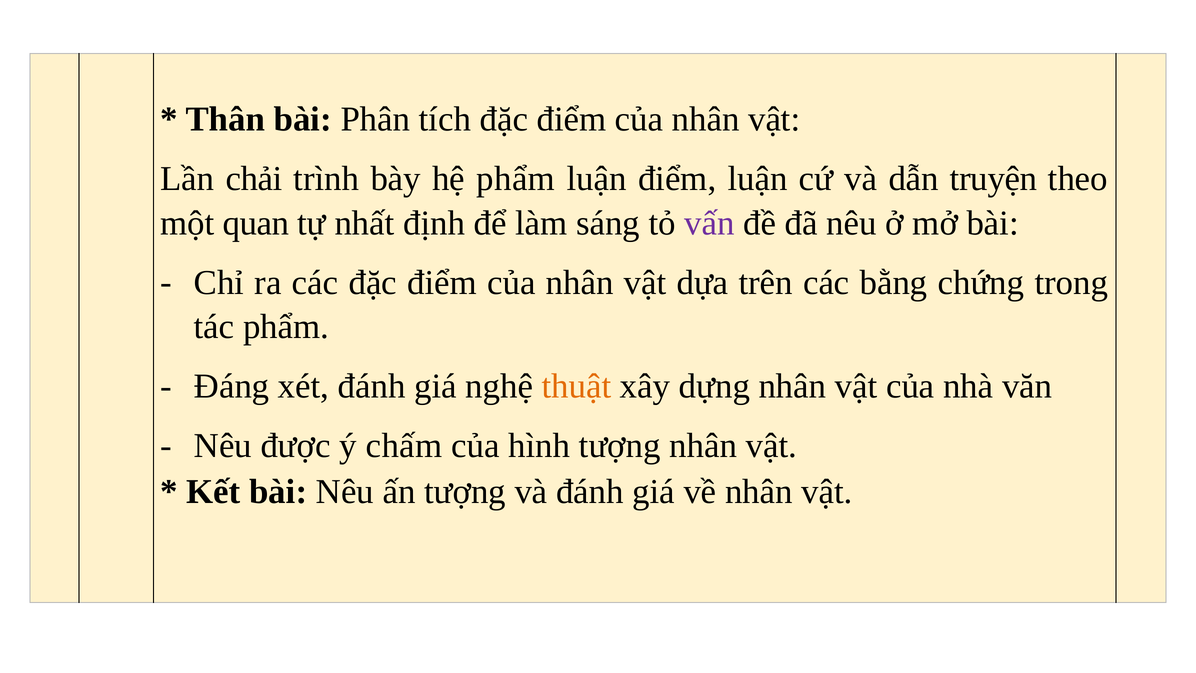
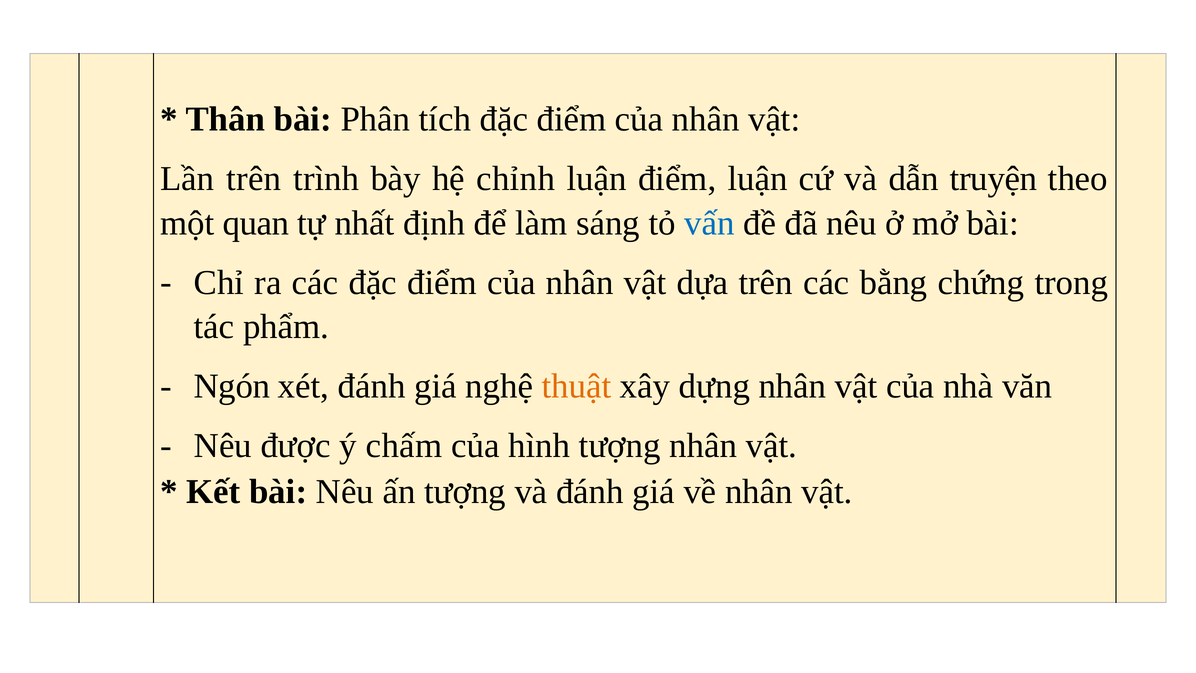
Lần chải: chải -> trên (254, 179)
hệ phẩm: phẩm -> chỉnh (516, 179)
vấn colour: purple -> blue (709, 223)
Đáng: Đáng -> Ngón (232, 386)
